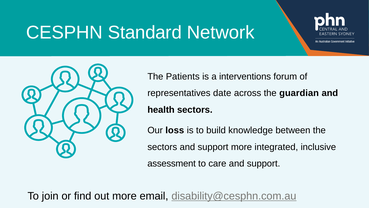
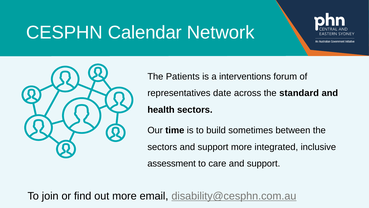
Standard: Standard -> Calendar (145, 32)
guardian: guardian -> standard (299, 93)
loss: loss -> time (175, 130)
knowledge: knowledge -> sometimes (251, 130)
